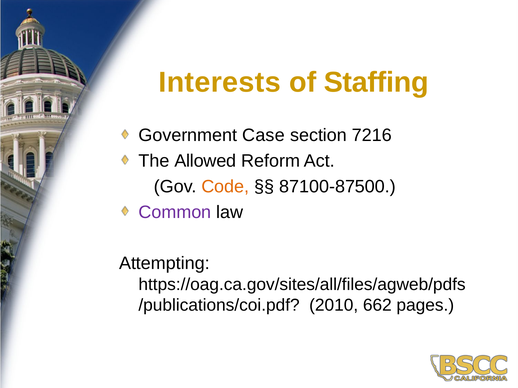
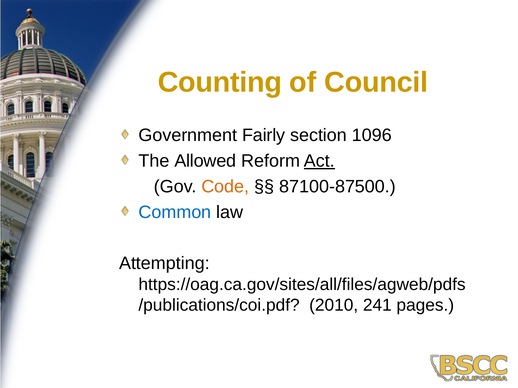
Interests: Interests -> Counting (220, 83)
Staffing: Staffing -> Council (376, 83)
Case: Case -> Fairly (264, 136)
7216: 7216 -> 1096 (372, 136)
Act underline: none -> present (319, 161)
Common colour: purple -> blue (175, 212)
662: 662 -> 241 (377, 305)
